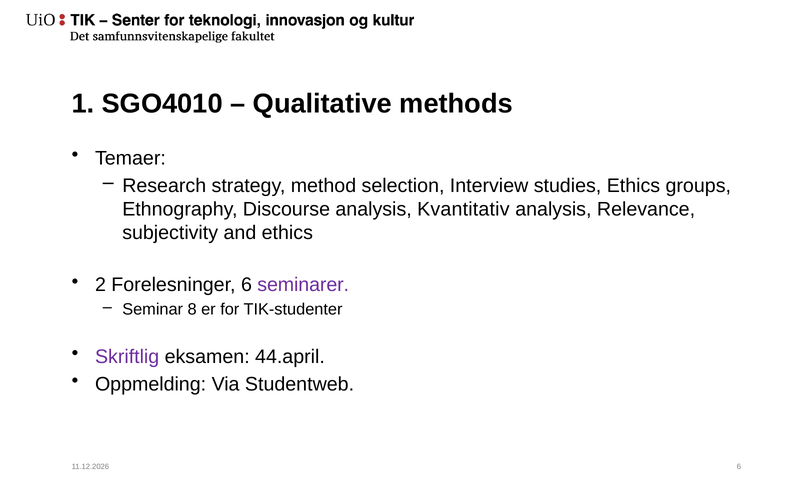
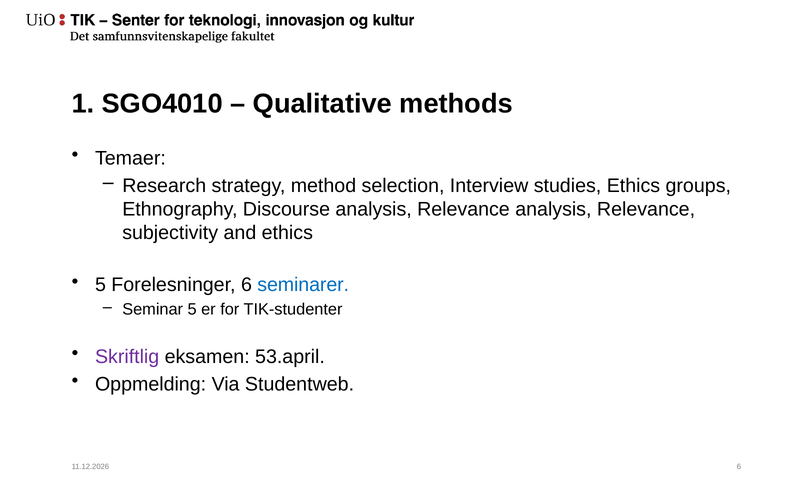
Discourse analysis Kvantitativ: Kvantitativ -> Relevance (463, 209)
2: 2 -> 5 (100, 285)
seminarer colour: purple -> blue (303, 285)
Seminar 8: 8 -> 5 (192, 309)
44.april: 44.april -> 53.april (290, 356)
